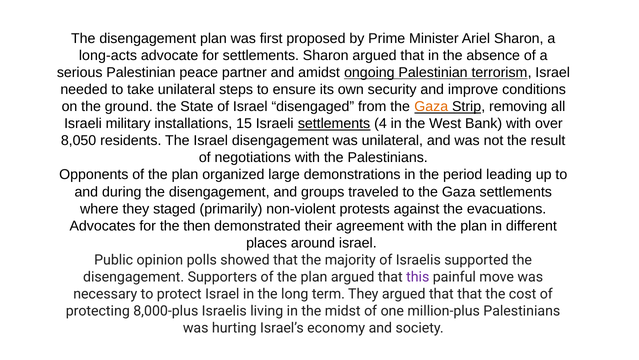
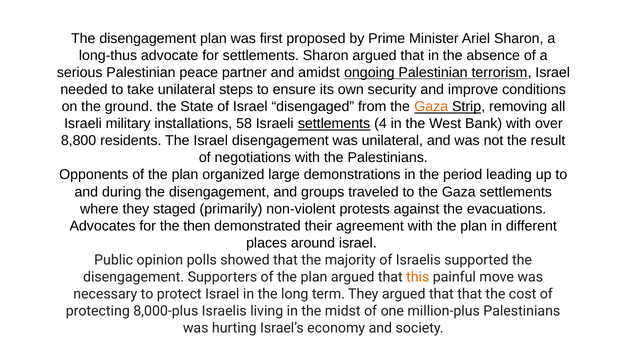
long-acts: long-acts -> long-thus (108, 55)
15: 15 -> 58 (244, 123)
8,050: 8,050 -> 8,800 (79, 140)
this colour: purple -> orange (418, 277)
